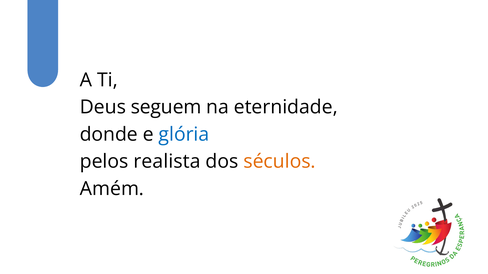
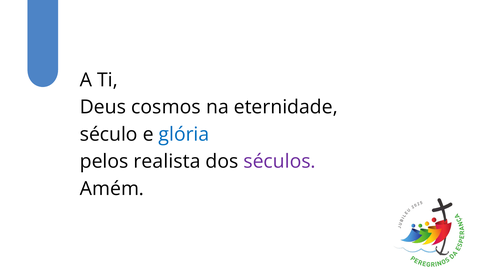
seguem: seguem -> cosmos (166, 107)
donde: donde -> século (109, 135)
séculos colour: orange -> purple (280, 162)
